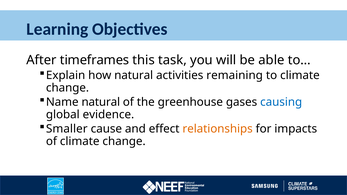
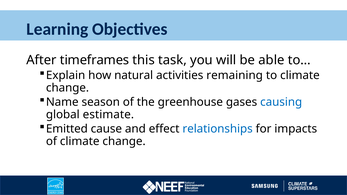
Name natural: natural -> season (101, 102)
evidence: evidence -> estimate (108, 115)
Smaller: Smaller -> Emitted (67, 129)
relationships colour: orange -> blue (218, 129)
